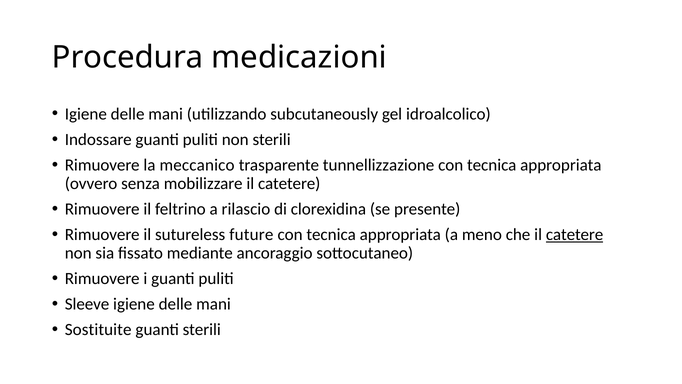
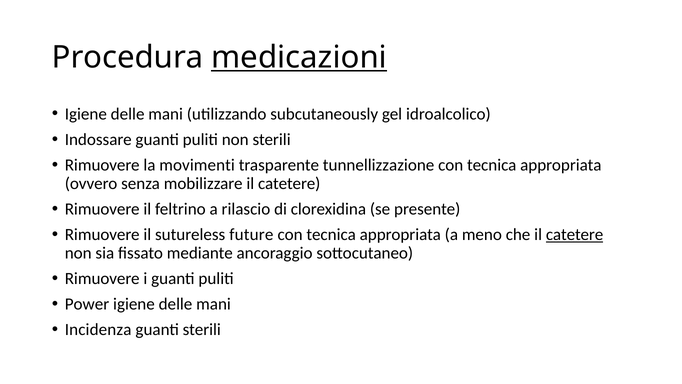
medicazioni underline: none -> present (299, 57)
meccanico: meccanico -> movimenti (197, 165)
Sleeve: Sleeve -> Power (87, 304)
Sostituite: Sostituite -> Incidenza (98, 329)
